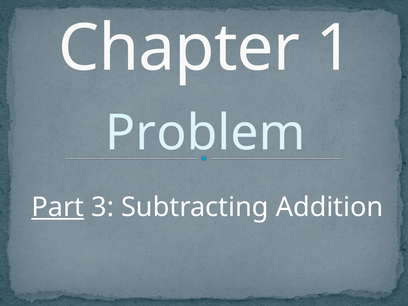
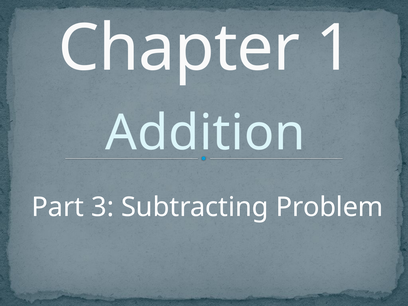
Problem: Problem -> Addition (205, 133)
Part underline: present -> none (58, 207)
Addition: Addition -> Problem (330, 207)
